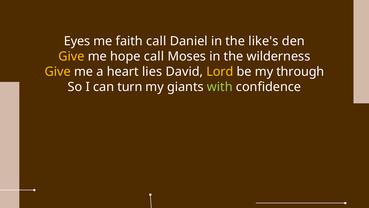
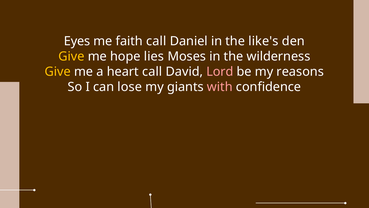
hope call: call -> lies (154, 56)
heart lies: lies -> call (152, 71)
Lord colour: yellow -> pink (220, 71)
through: through -> reasons (300, 71)
turn: turn -> lose (130, 87)
with colour: light green -> pink (220, 87)
